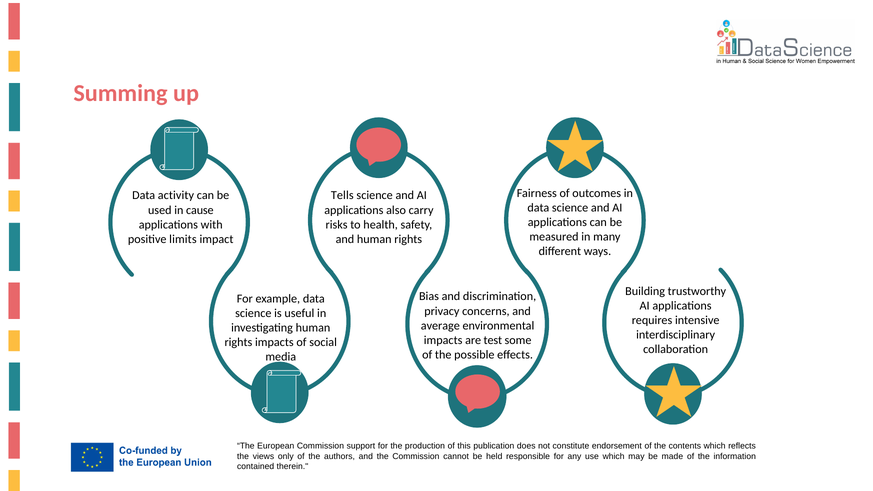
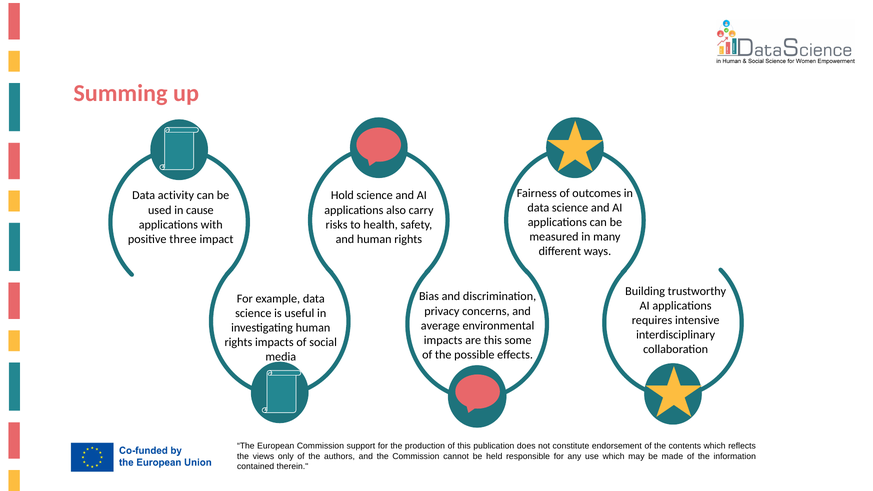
Tells: Tells -> Hold (342, 196)
limits: limits -> three (183, 239)
are test: test -> this (493, 340)
